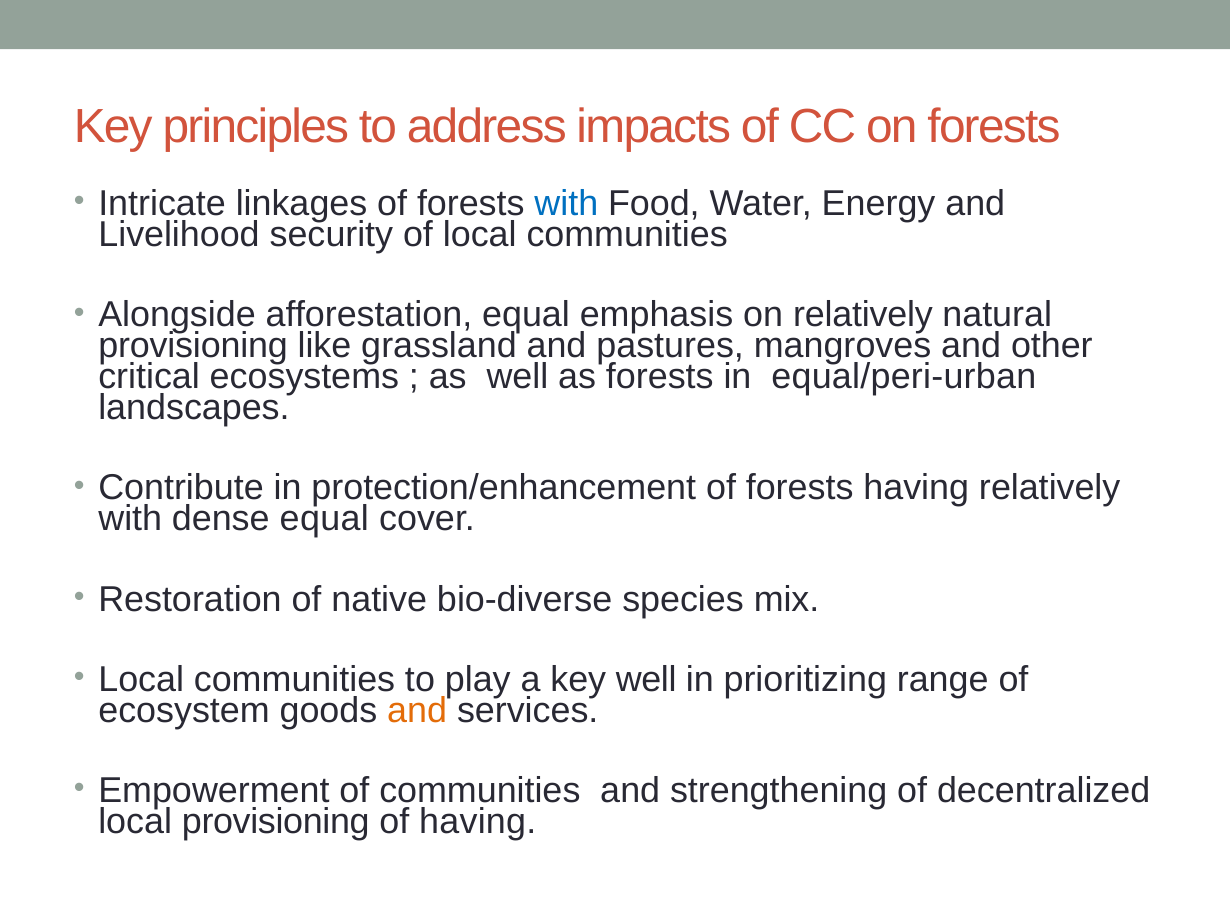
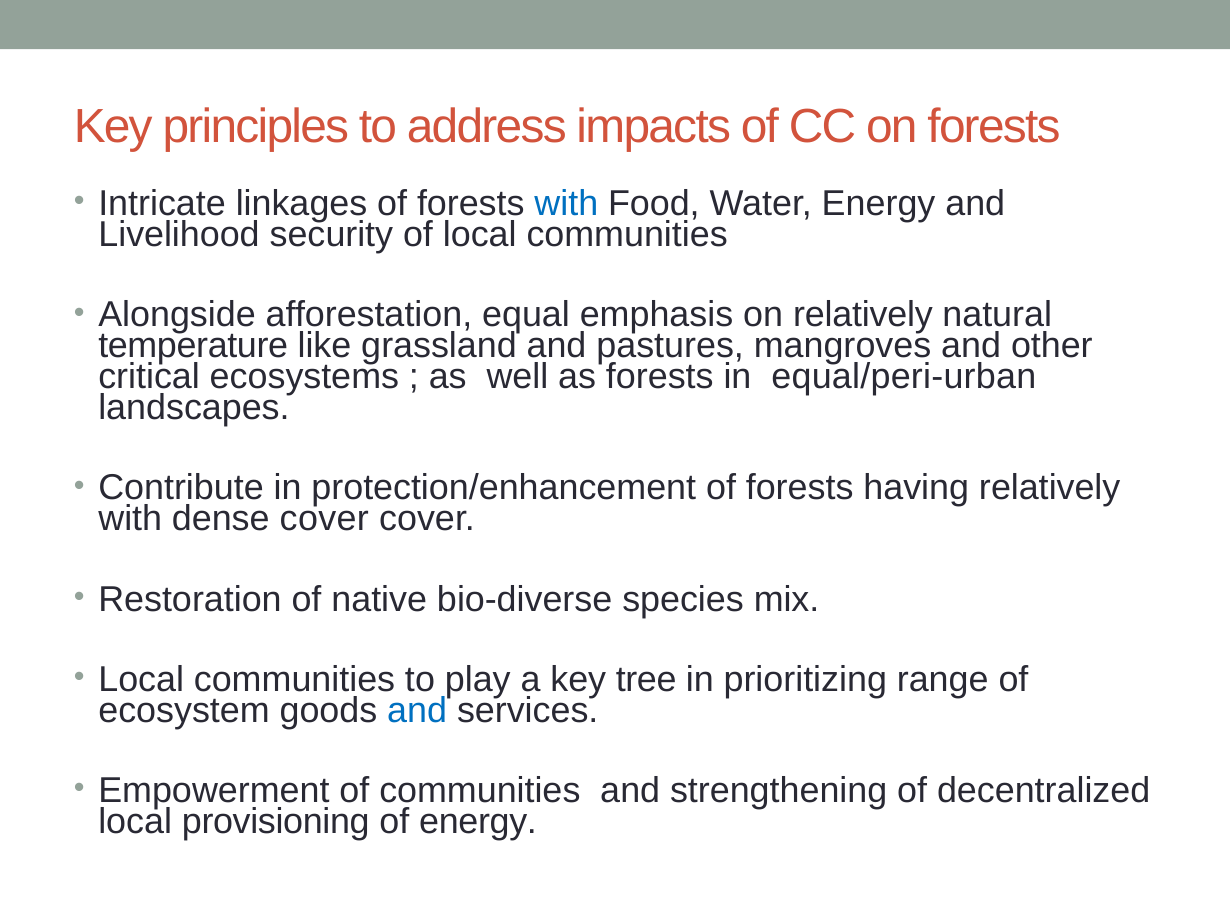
provisioning: provisioning -> temperature (193, 346)
dense equal: equal -> cover (324, 519)
key well: well -> tree (646, 679)
and colour: orange -> blue (417, 710)
of having: having -> energy (478, 821)
